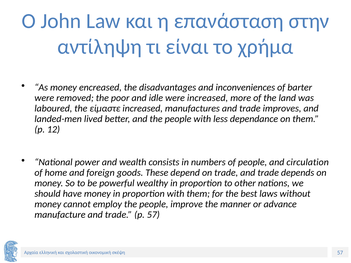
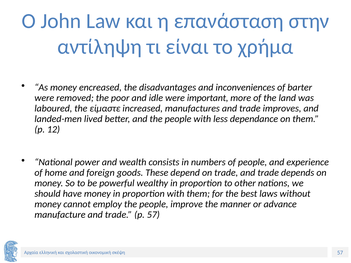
were increased: increased -> important (208, 98)
circulation: circulation -> experience (308, 162)
